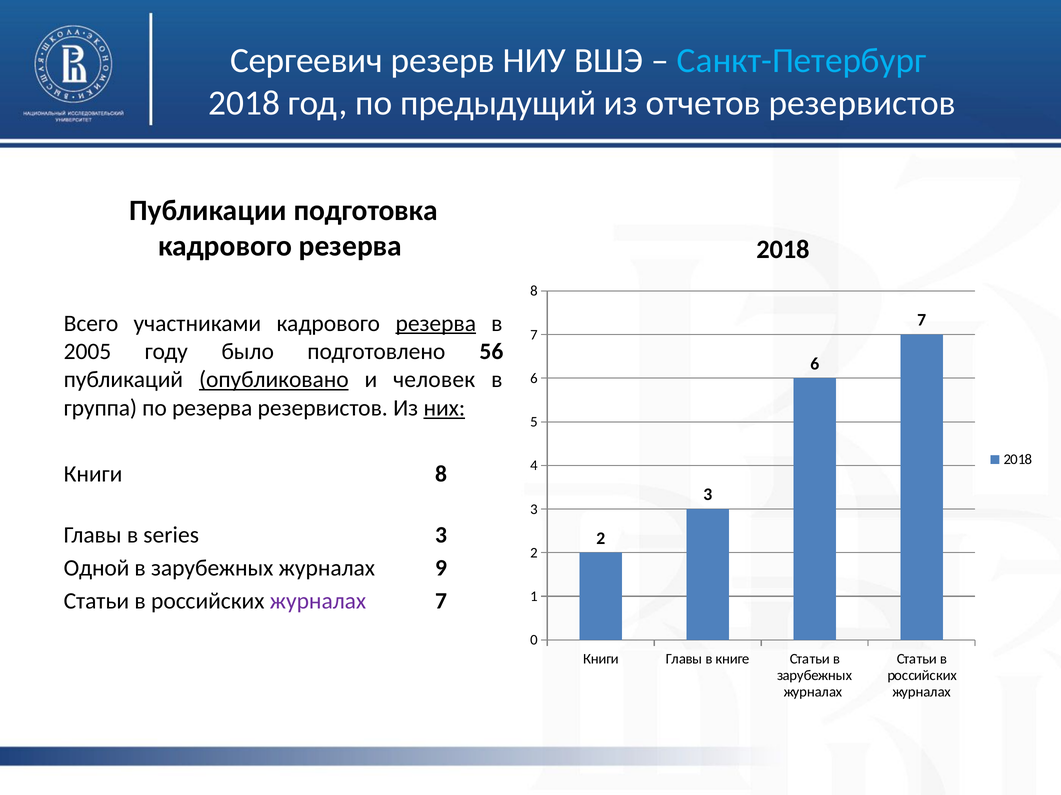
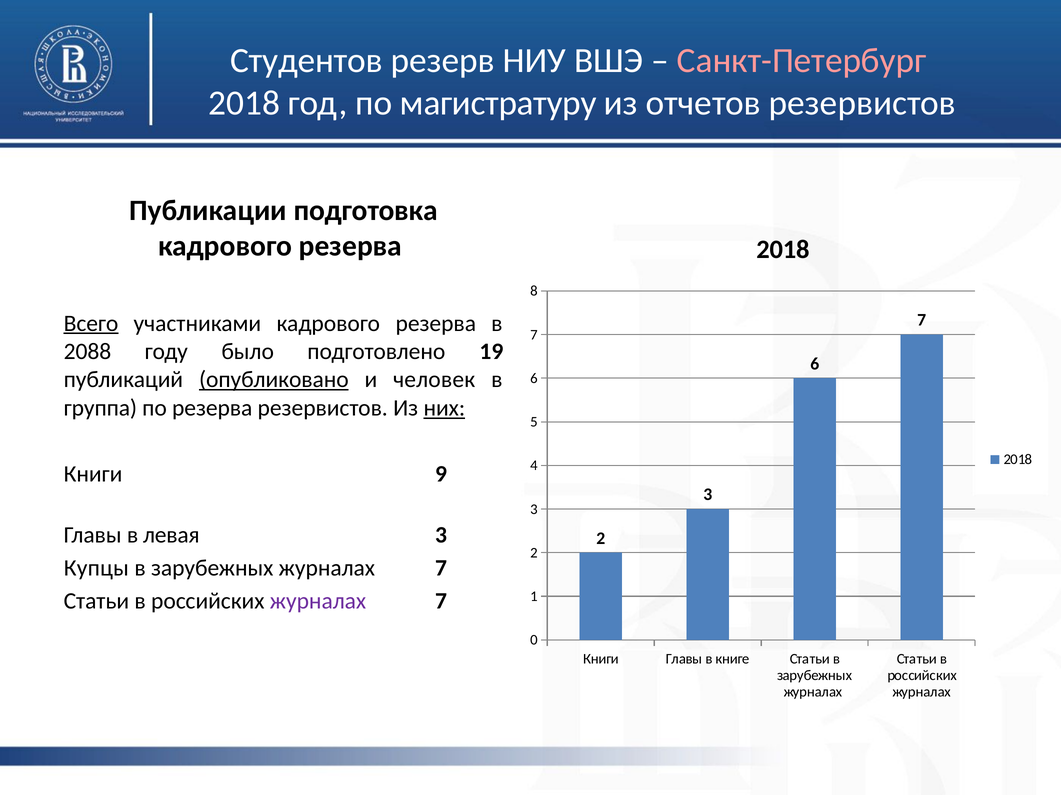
Сергеевич: Сергеевич -> Студентов (306, 61)
Санкт-Петербург colour: light blue -> pink (802, 61)
предыдущий: предыдущий -> магистратуру (498, 103)
Всего underline: none -> present (91, 324)
резерва underline: present -> none (436, 324)
2005: 2005 -> 2088 (87, 352)
56: 56 -> 19 (491, 352)
Книги 8: 8 -> 9 (441, 474)
series: series -> левая (171, 535)
Одной: Одной -> Купцы (96, 568)
зарубежных журналах 9: 9 -> 7 (441, 568)
